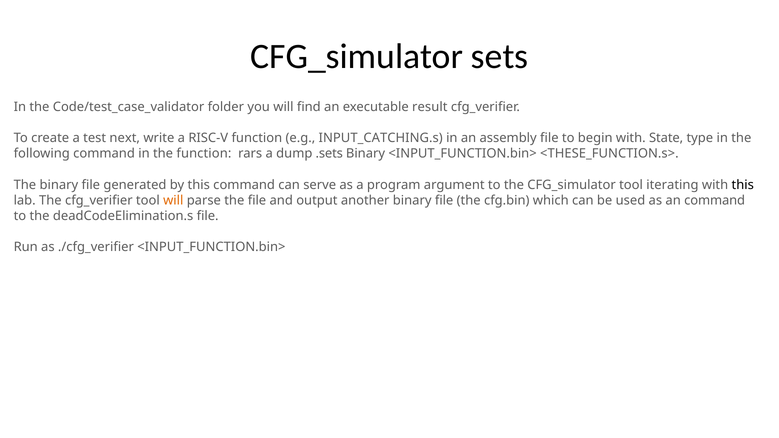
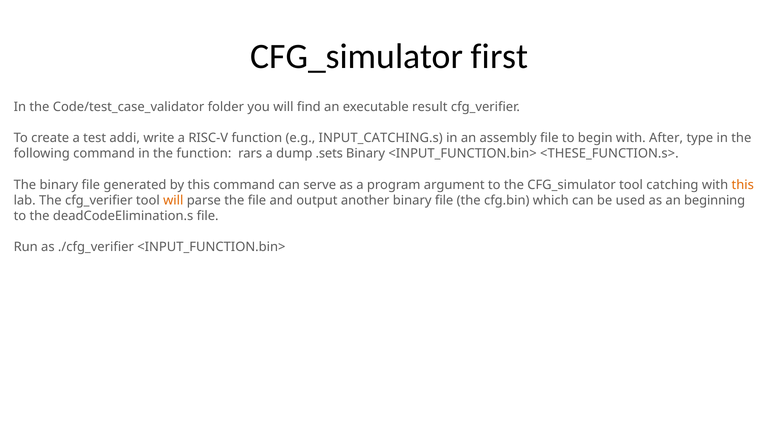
sets: sets -> first (500, 57)
next: next -> addi (125, 138)
State: State -> After (666, 138)
iterating: iterating -> catching (672, 185)
this colour: black -> orange (743, 185)
an command: command -> beginning (715, 201)
